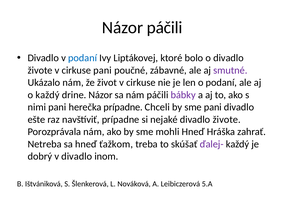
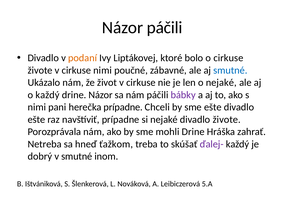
podaní colour: blue -> orange (83, 58)
o divadlo: divadlo -> cirkuse (228, 58)
cirkuse pani: pani -> nimi (103, 70)
smutné colour: purple -> blue (230, 70)
o podaní: podaní -> nejaké (221, 83)
sme pani: pani -> ešte (213, 107)
mohli Hneď: Hneď -> Drine (193, 132)
v divadlo: divadlo -> smutné (77, 156)
